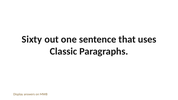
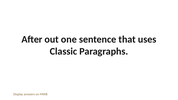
Sixty: Sixty -> After (32, 39)
